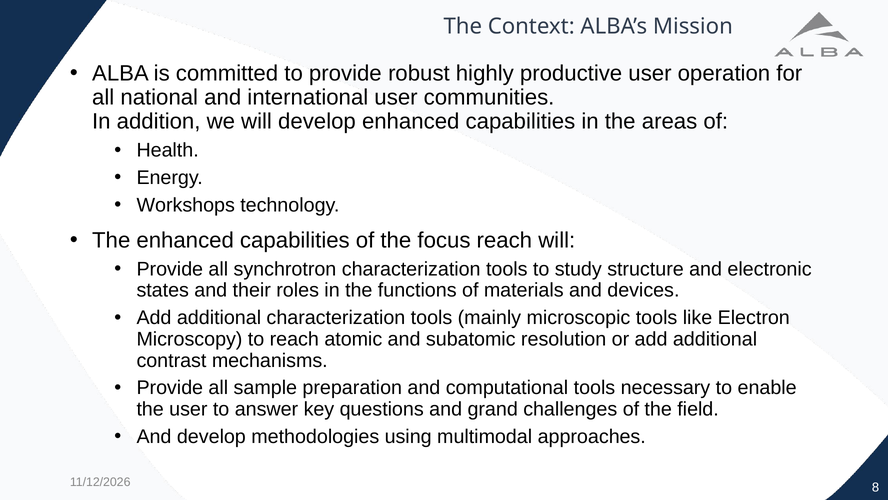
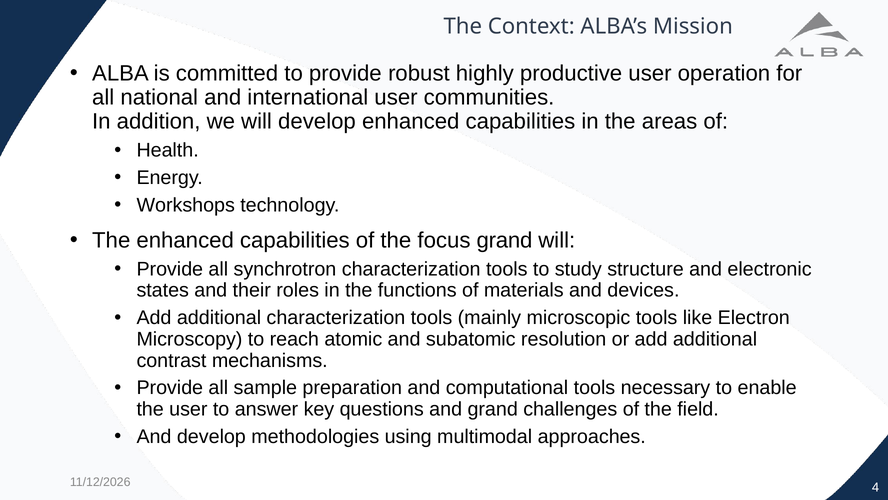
focus reach: reach -> grand (504, 240)
8: 8 -> 4 (875, 487)
